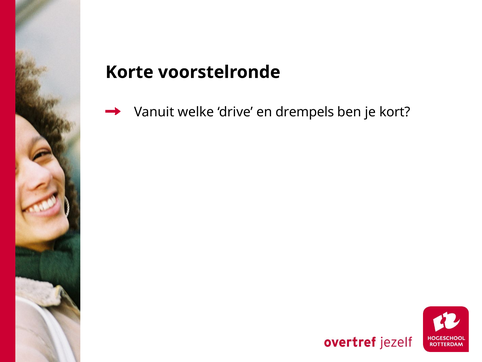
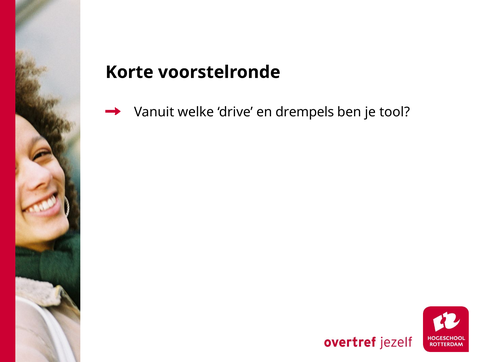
kort: kort -> tool (395, 112)
